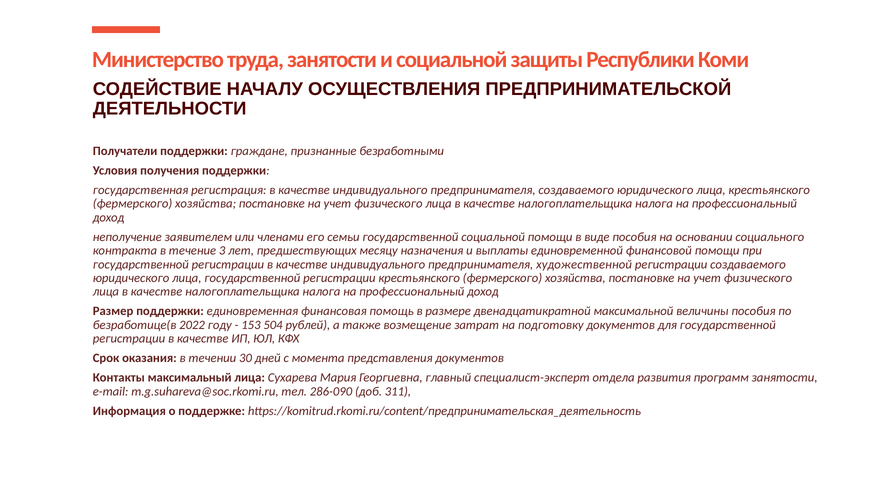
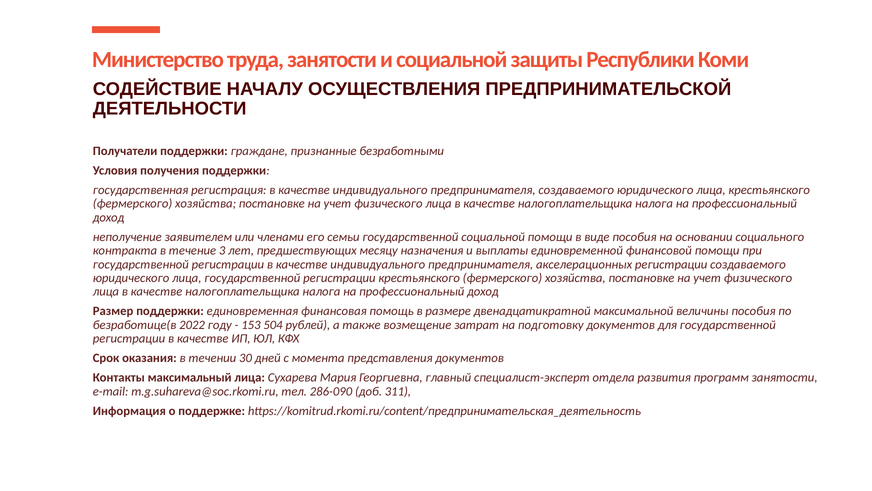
художественной: художественной -> акселерационных (584, 264)
